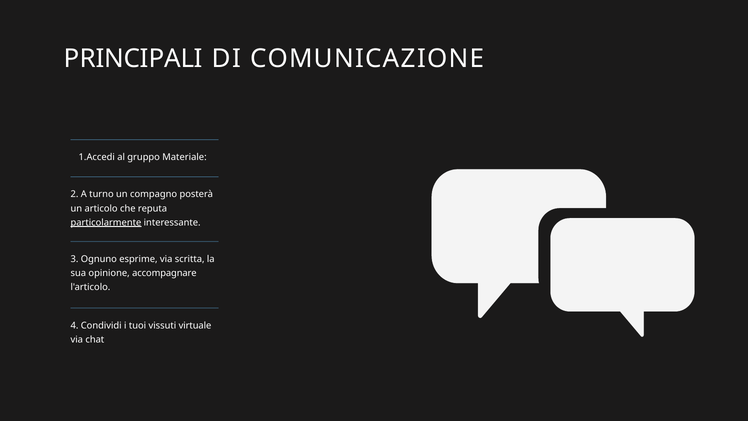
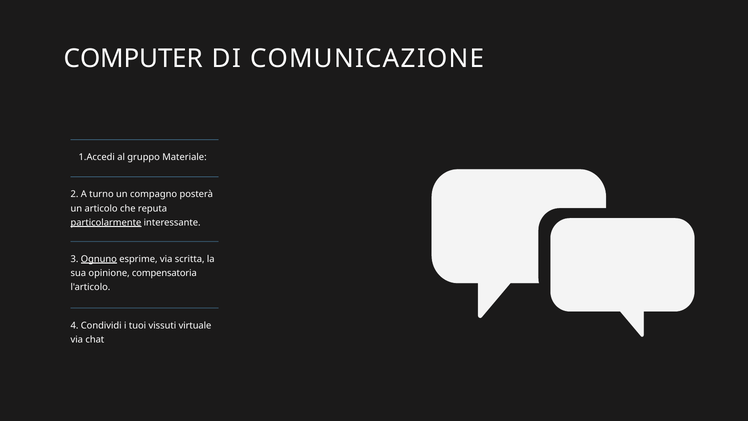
PRINCIPALI: PRINCIPALI -> COMPUTER (133, 59)
Ognuno underline: none -> present (99, 259)
accompagnare: accompagnare -> compensatoria (164, 273)
